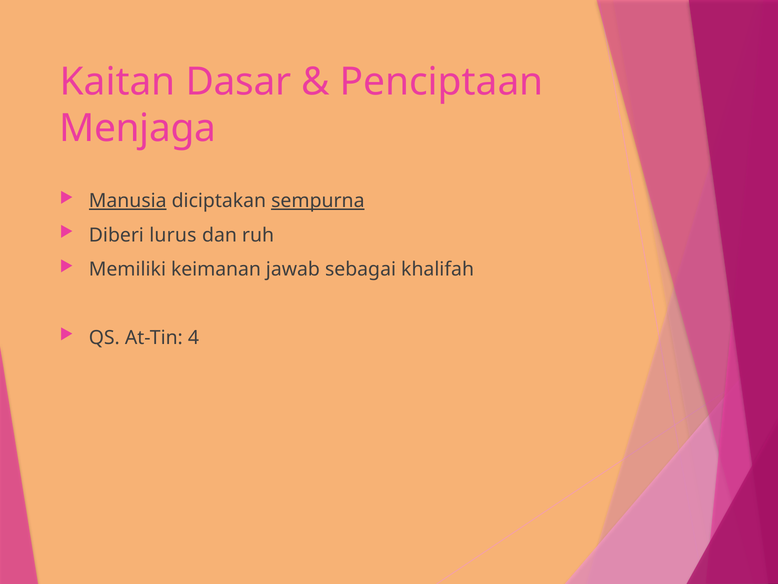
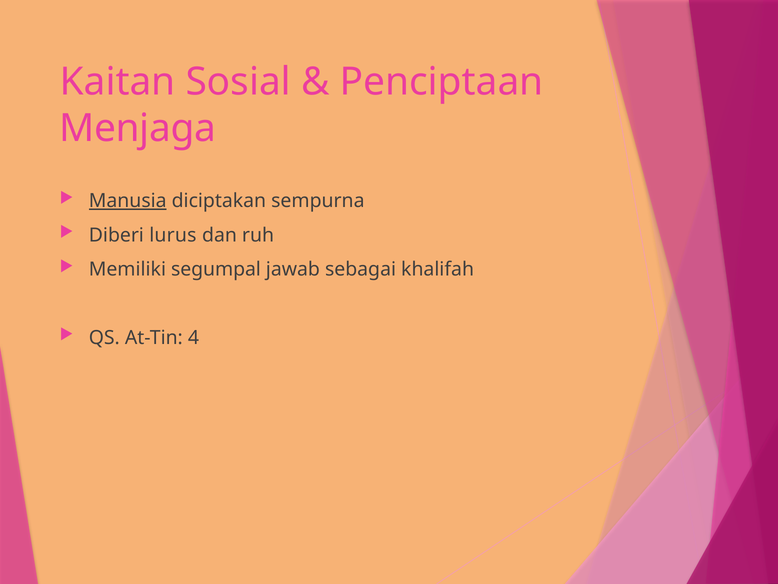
Dasar: Dasar -> Sosial (238, 82)
sempurna underline: present -> none (318, 201)
keimanan: keimanan -> segumpal (216, 269)
